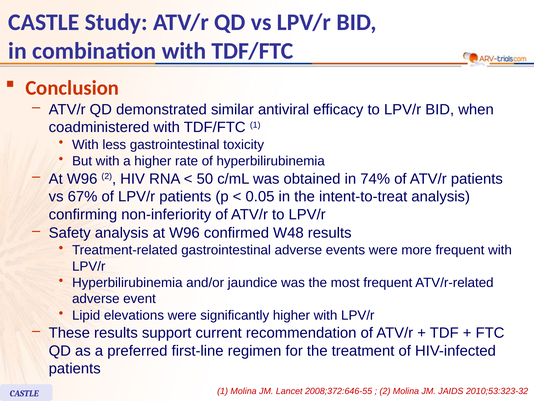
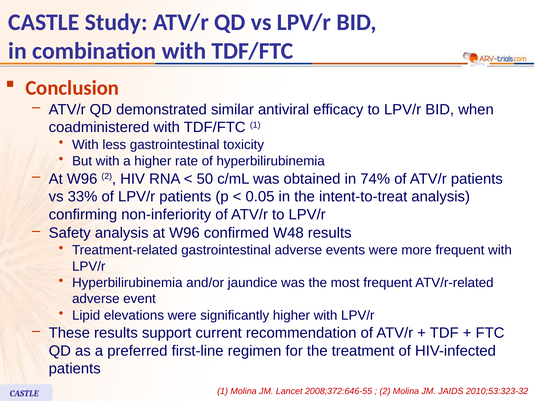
67%: 67% -> 33% (83, 196)
